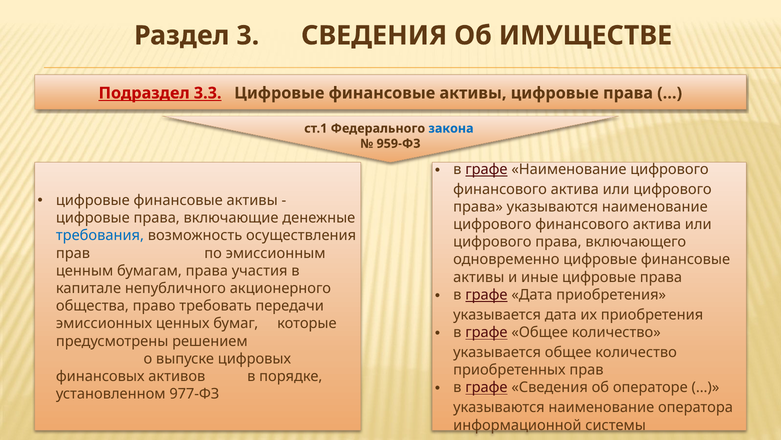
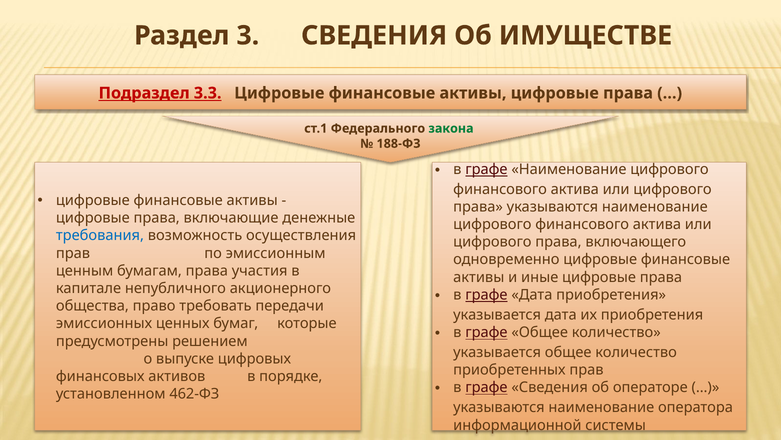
закона colour: blue -> green (451, 128)
959-ФЗ: 959-ФЗ -> 188-ФЗ (399, 143)
977-ФЗ: 977-ФЗ -> 462-ФЗ (194, 393)
